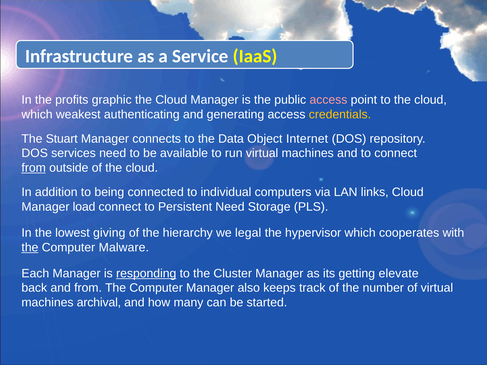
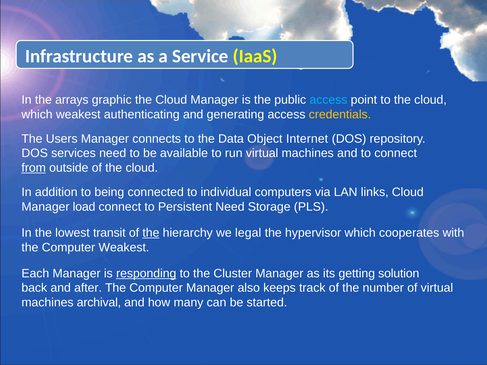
profits: profits -> arrays (72, 100)
access colour: pink -> light blue (328, 100)
Stuart: Stuart -> Users (62, 139)
giving: giving -> transit (109, 233)
the underline: none -> present (151, 233)
the underline: present -> none (30, 248)
Computer Malware: Malware -> Weakest (124, 248)
elevate: elevate -> solution (399, 274)
and from: from -> after (88, 288)
